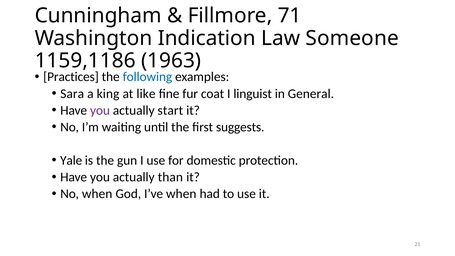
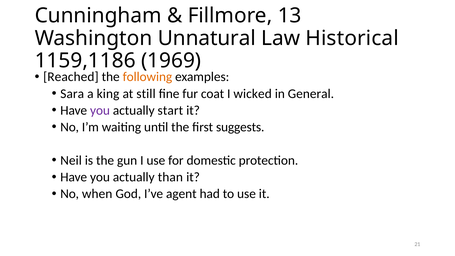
71: 71 -> 13 (290, 16)
Indication: Indication -> Unnatural (207, 38)
Someone: Someone -> Historical (352, 38)
1963: 1963 -> 1969 (171, 61)
Practices: Practices -> Reached (71, 77)
following colour: blue -> orange (147, 77)
like: like -> still (146, 94)
linguist: linguist -> wicked (253, 94)
Yale: Yale -> Neil (71, 160)
I’ve when: when -> agent (181, 194)
